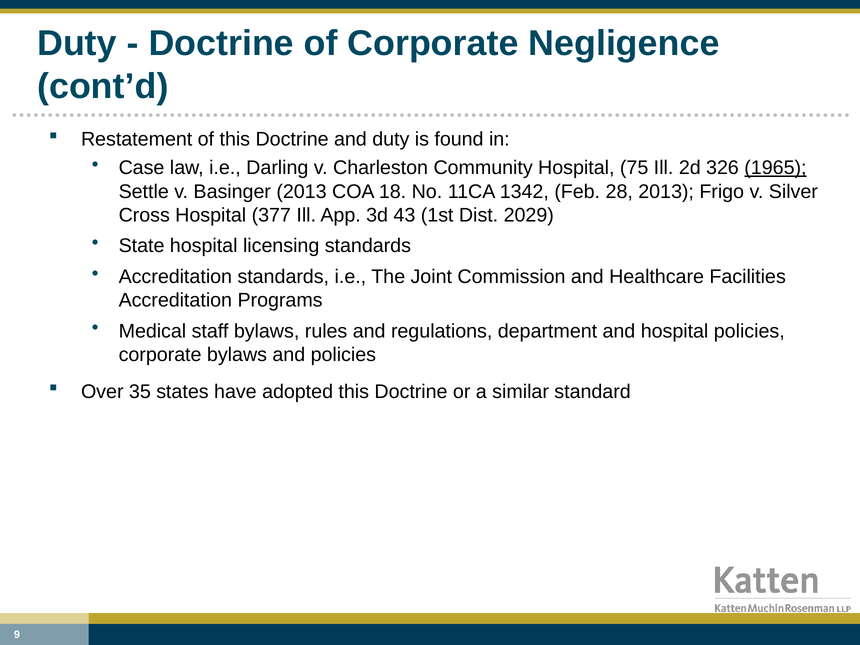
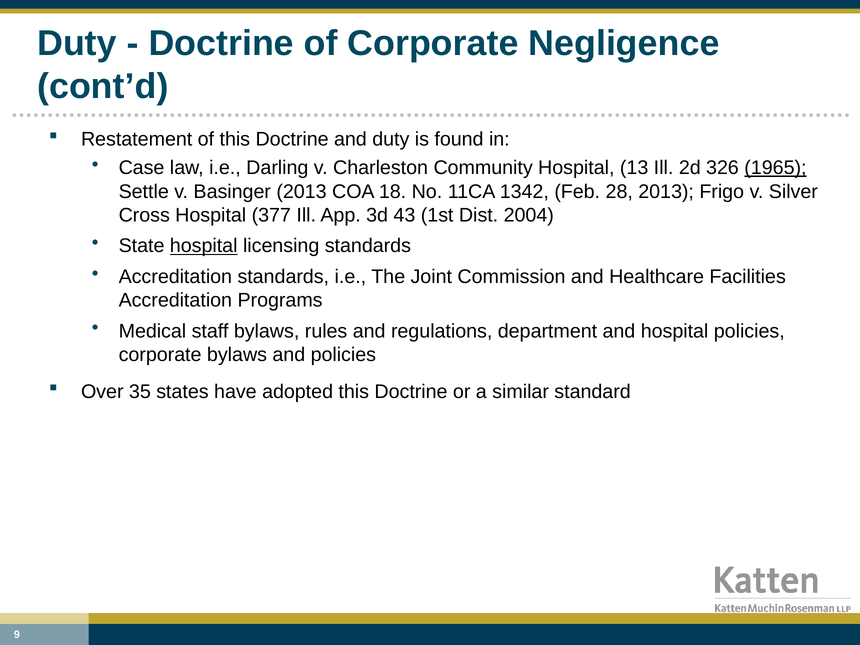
75: 75 -> 13 (634, 168)
2029: 2029 -> 2004 (529, 215)
hospital underline: none -> present (204, 246)
